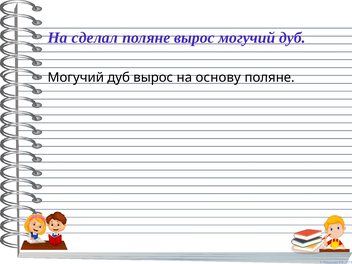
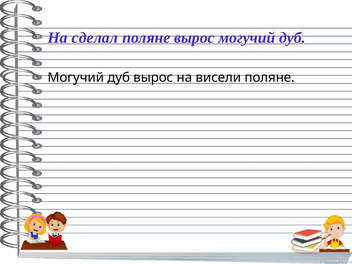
основу: основу -> висели (218, 77)
